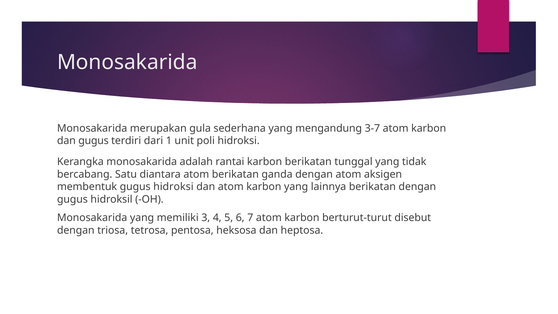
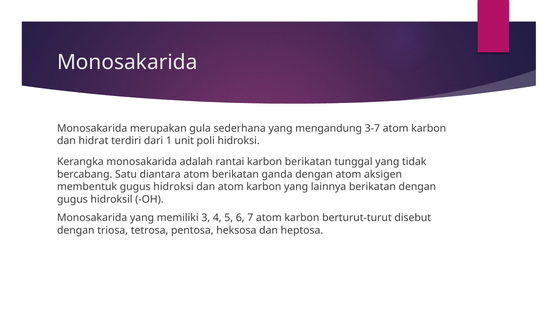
dan gugus: gugus -> hidrat (93, 141)
